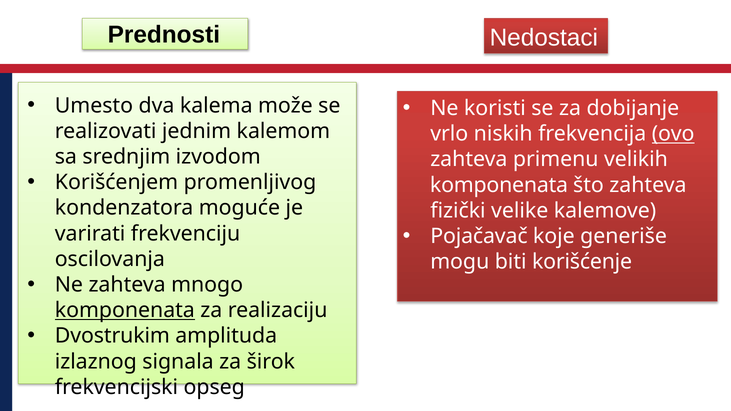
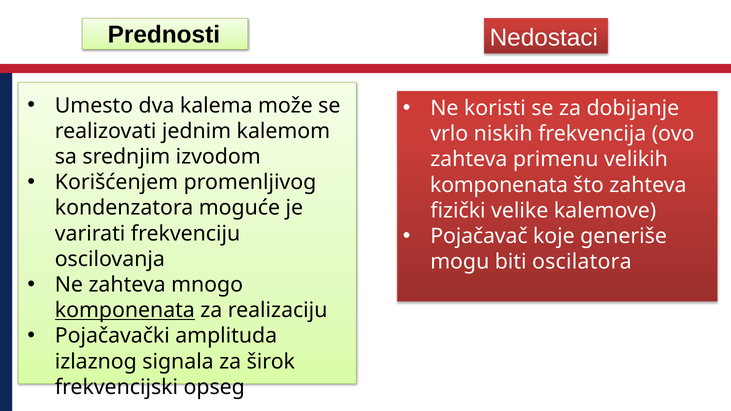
ovo underline: present -> none (673, 134)
korišćenje: korišćenje -> oscilatora (582, 262)
Dvostrukim: Dvostrukim -> Pojačavački (112, 336)
